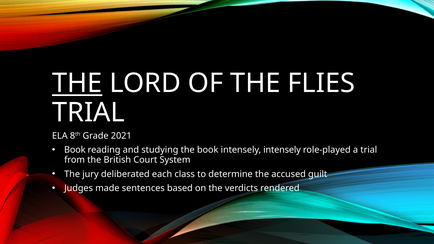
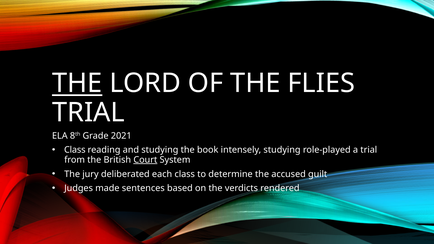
Book: Book -> Class (75, 150)
intensely intensely: intensely -> studying (282, 150)
Court underline: none -> present (145, 160)
